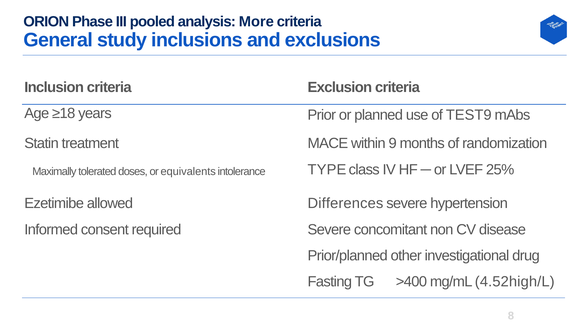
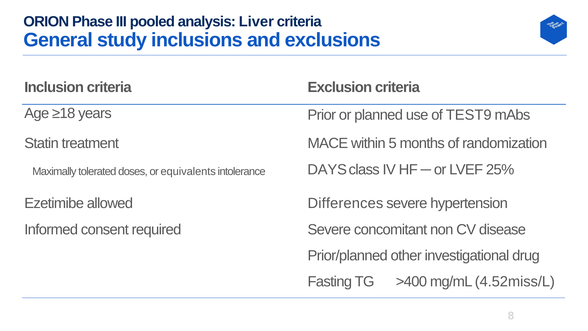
More: More -> Liver (256, 22)
9: 9 -> 5 (393, 143)
TYPE: TYPE -> DAYS (327, 169)
4.52high/L: 4.52high/L -> 4.52miss/L (515, 282)
